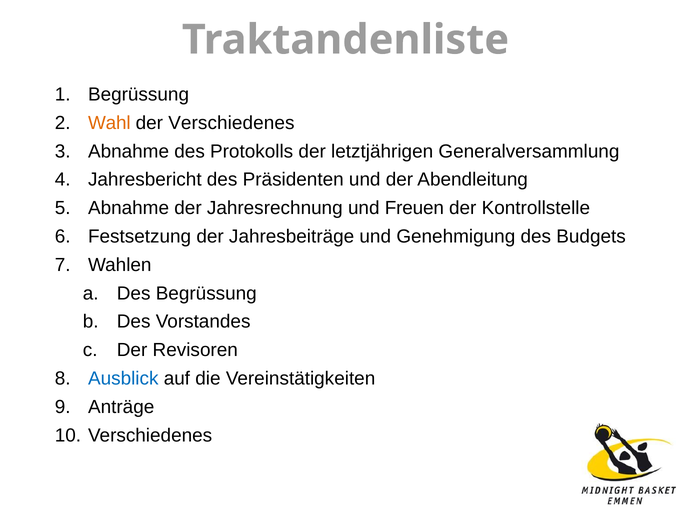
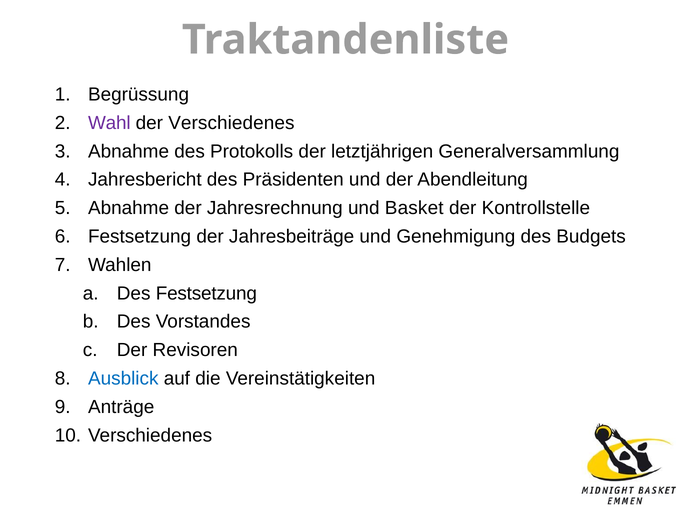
Wahl colour: orange -> purple (109, 123)
Freuen: Freuen -> Basket (414, 208)
Des Begrüssung: Begrüssung -> Festsetzung (206, 293)
